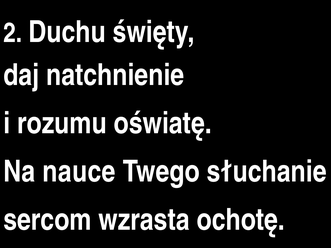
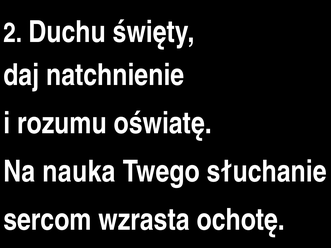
nauce: nauce -> nauka (79, 172)
